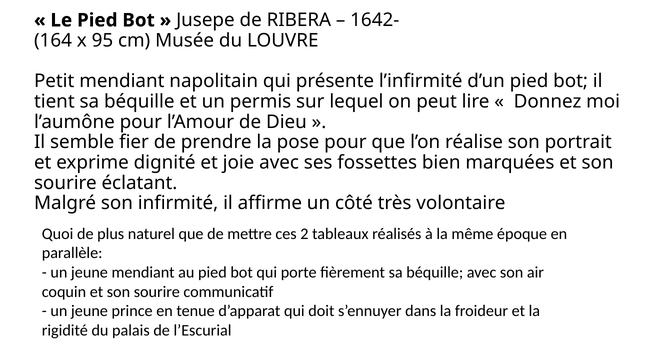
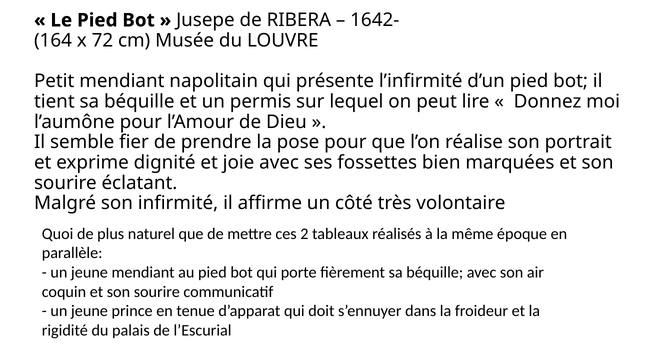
95: 95 -> 72 (102, 41)
